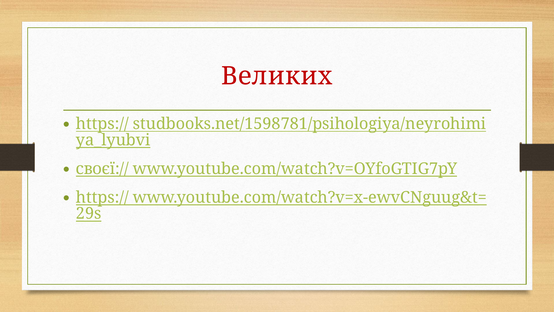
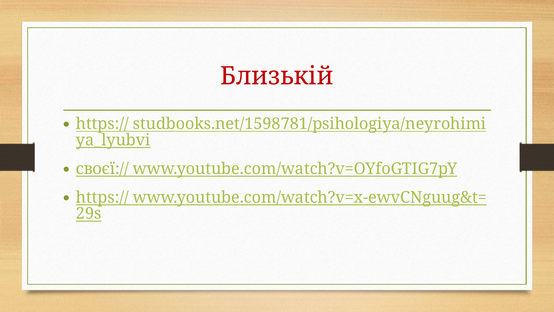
Великих: Великих -> Близькій (277, 76)
